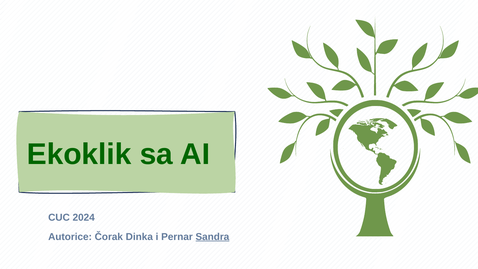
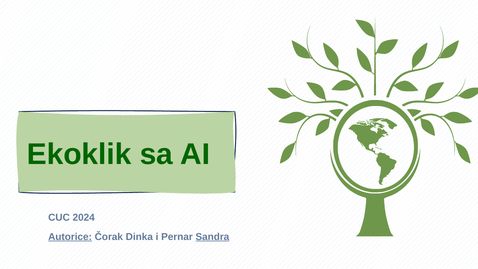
Autorice underline: none -> present (70, 237)
